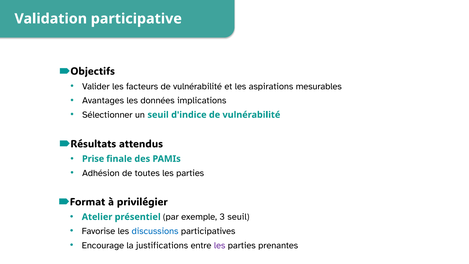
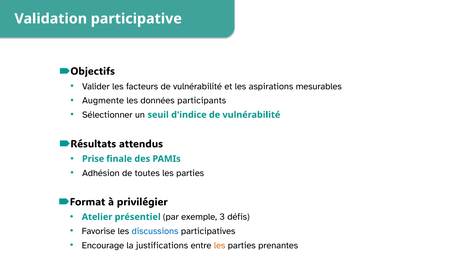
Avantages: Avantages -> Augmente (103, 101)
implications: implications -> participants (202, 101)
3 seuil: seuil -> défis (239, 217)
les colour: purple -> orange (220, 245)
